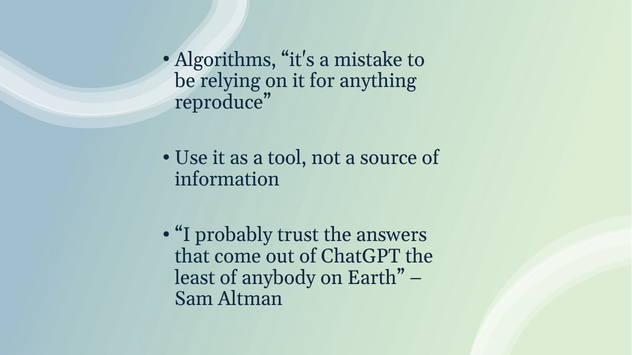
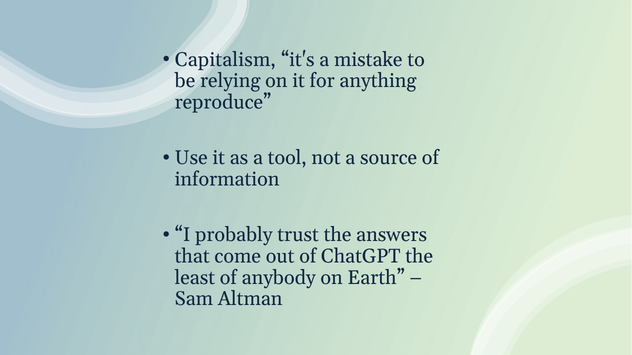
Algorithms: Algorithms -> Capitalism (225, 60)
